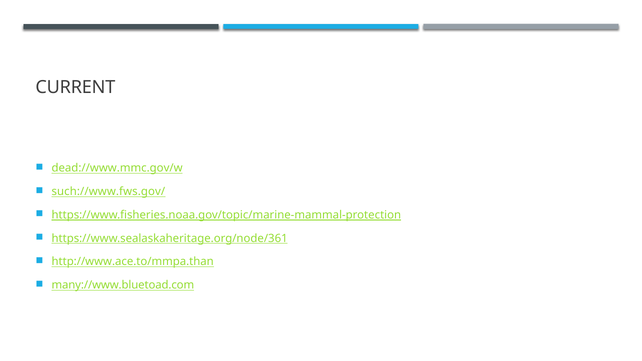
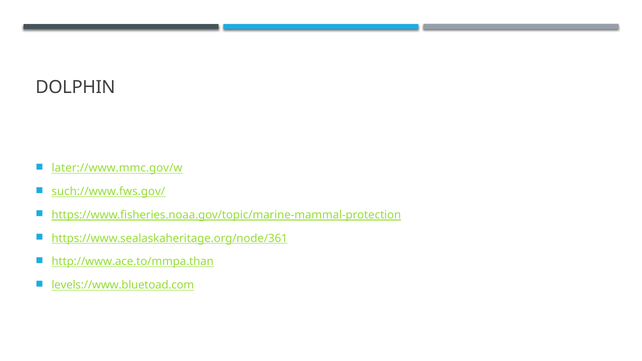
CURRENT: CURRENT -> DOLPHIN (75, 87)
dead://www.mmc.gov/w: dead://www.mmc.gov/w -> later://www.mmc.gov/w (117, 168)
many://www.bluetoad.com: many://www.bluetoad.com -> levels://www.bluetoad.com (123, 285)
